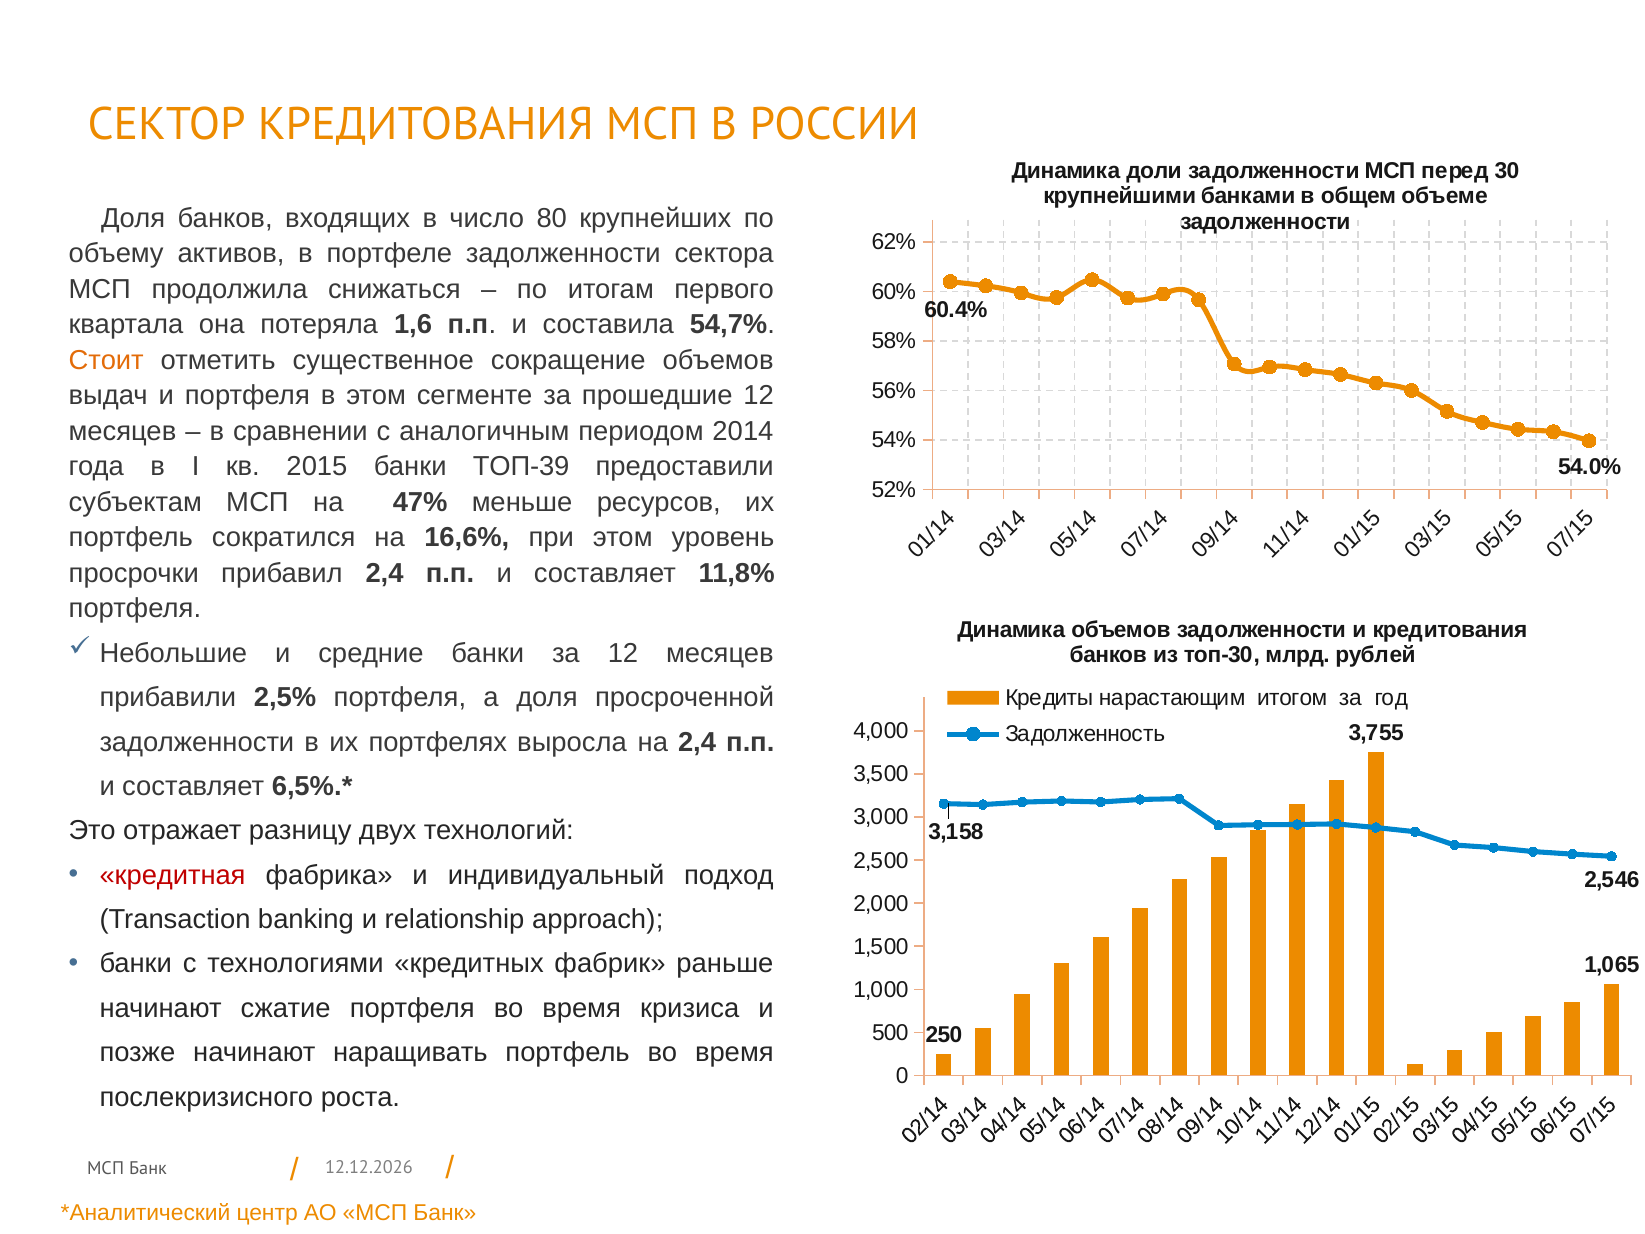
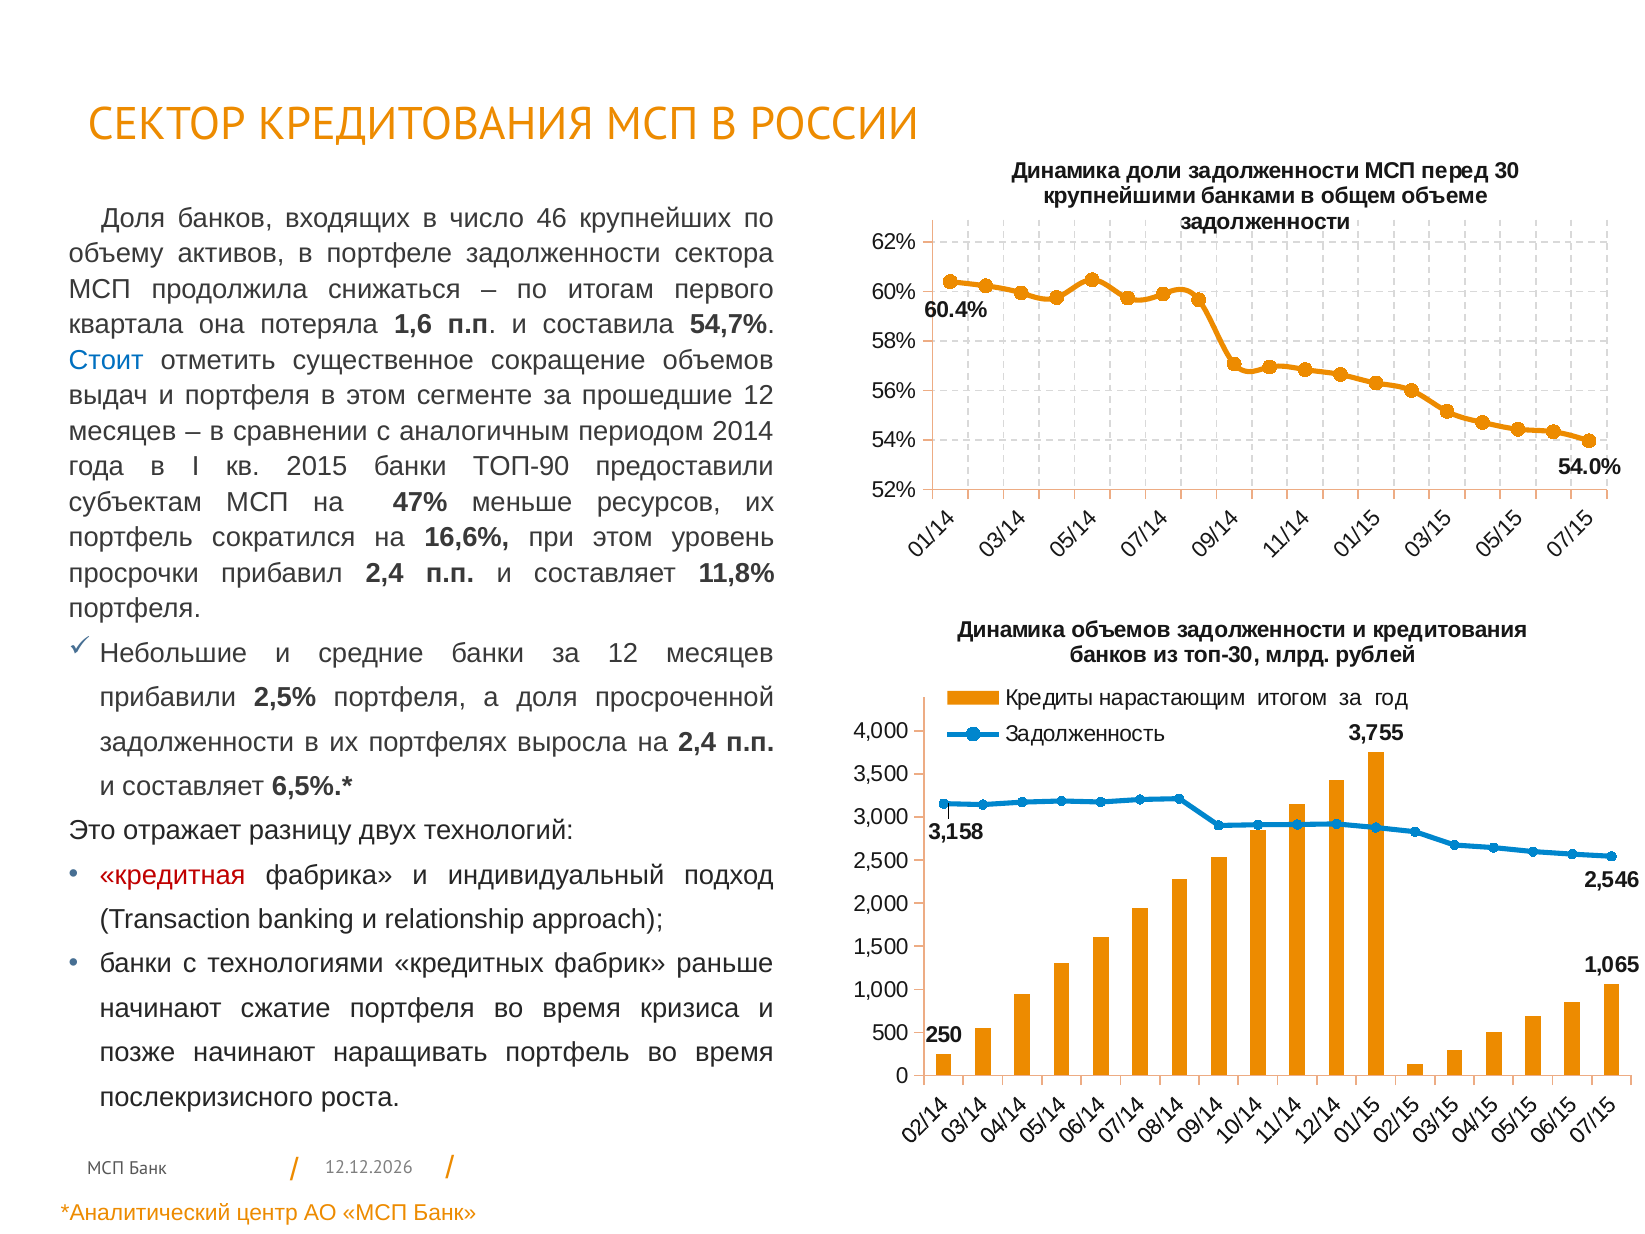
80: 80 -> 46 (552, 218)
Стоит colour: orange -> blue (106, 360)
ТОП-39: ТОП-39 -> ТОП-90 (521, 467)
